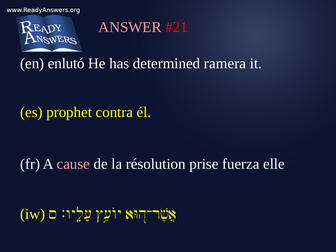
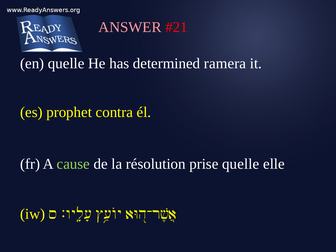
en enlutó: enlutó -> quelle (66, 63)
cause colour: pink -> light green (73, 164)
prise fuerza: fuerza -> quelle (241, 164)
